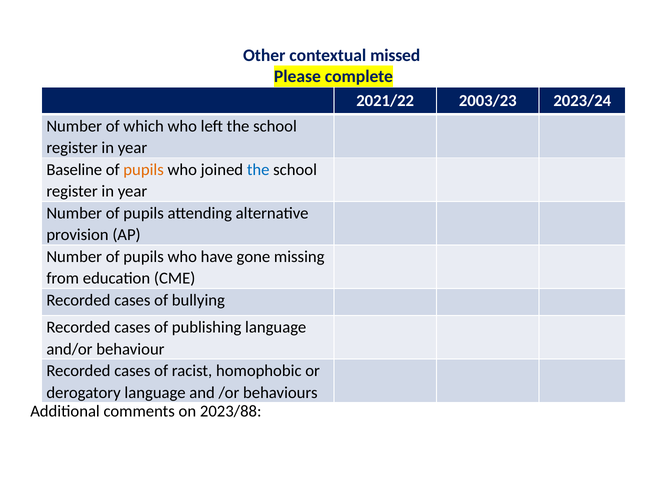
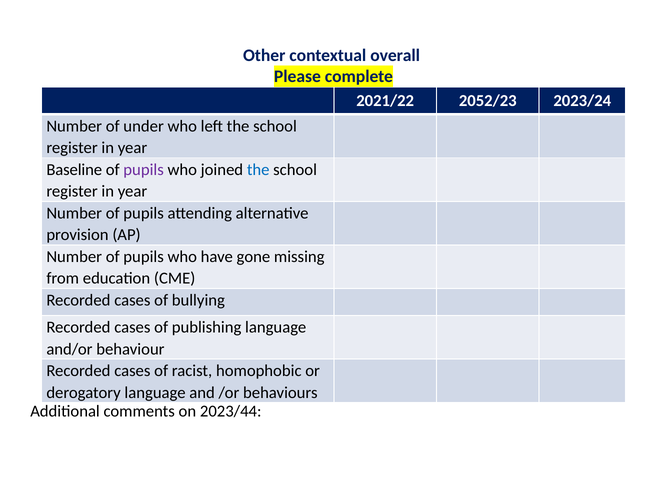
missed: missed -> overall (395, 55)
2003/23: 2003/23 -> 2052/23 (488, 101)
which: which -> under (144, 126)
pupils colour: orange -> purple (144, 170)
2023/88: 2023/88 -> 2023/44 (231, 411)
